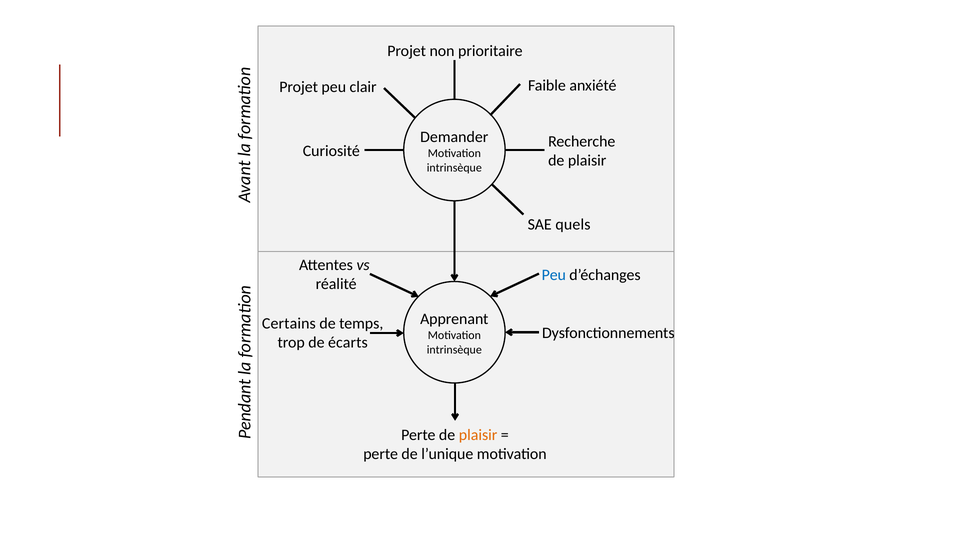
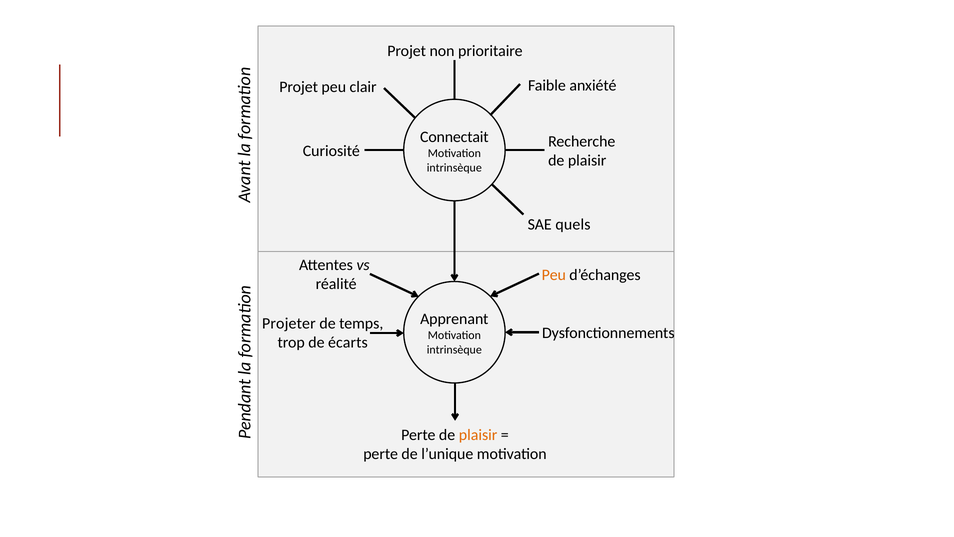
Demander: Demander -> Connectait (454, 137)
Peu colour: blue -> orange (554, 275)
Certains: Certains -> Projeter (289, 323)
